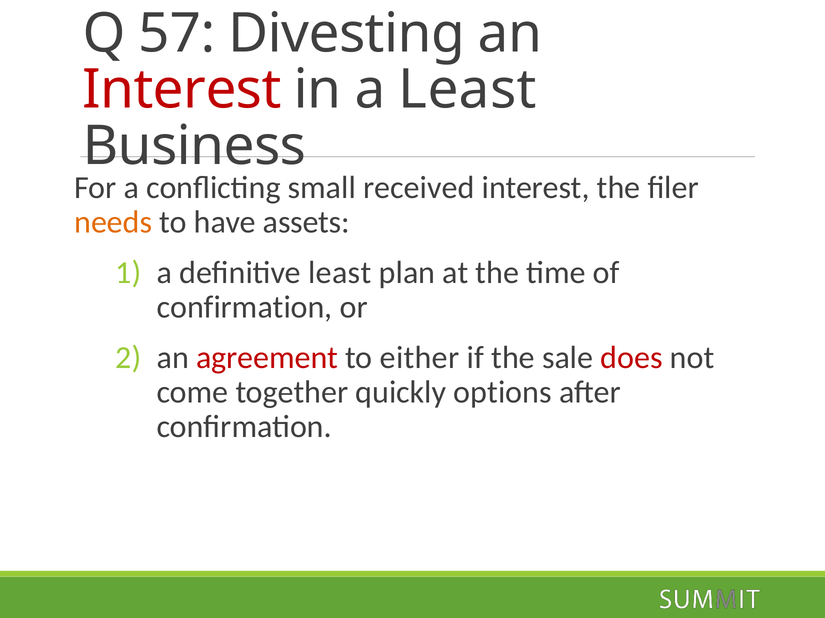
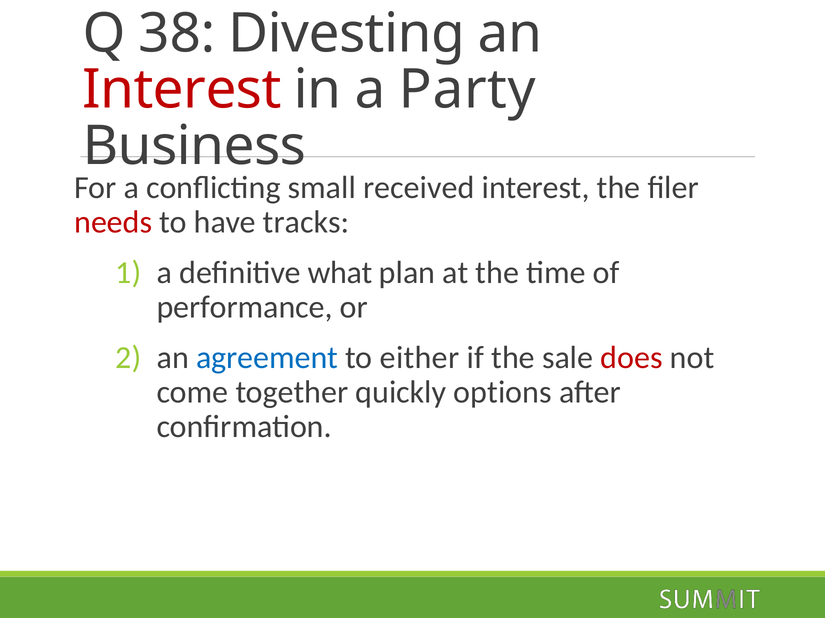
57: 57 -> 38 (177, 34)
a Least: Least -> Party (467, 90)
needs colour: orange -> red (113, 222)
assets: assets -> tracks (306, 222)
definitive least: least -> what (340, 273)
confirmation: confirmation -> performance (245, 308)
agreement colour: red -> blue (267, 358)
